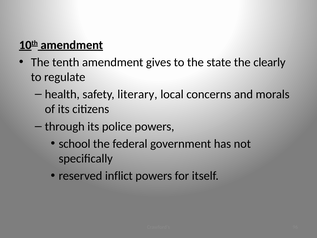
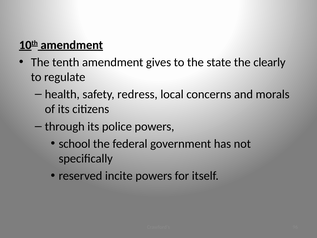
literary: literary -> redress (137, 94)
inflict: inflict -> incite (119, 176)
